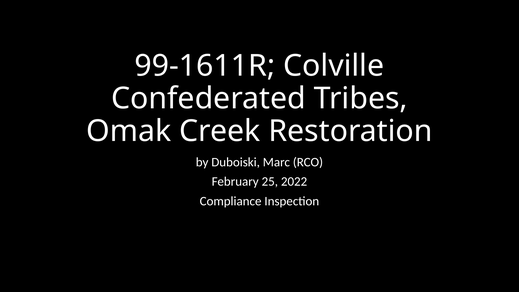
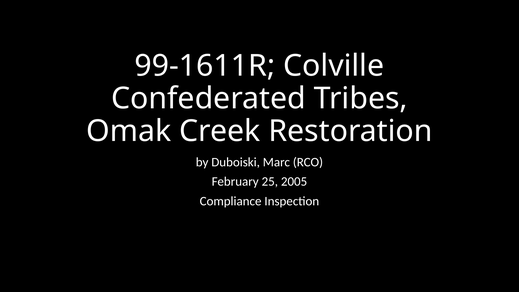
2022: 2022 -> 2005 (294, 182)
